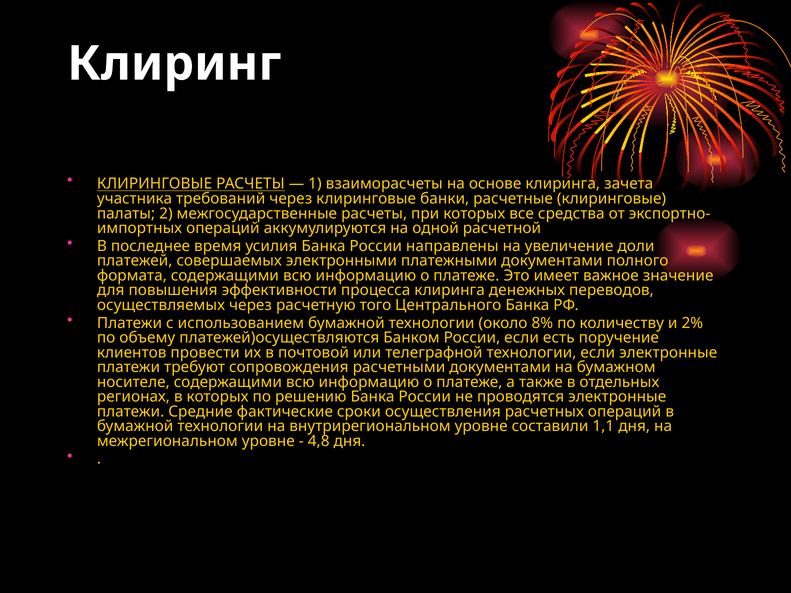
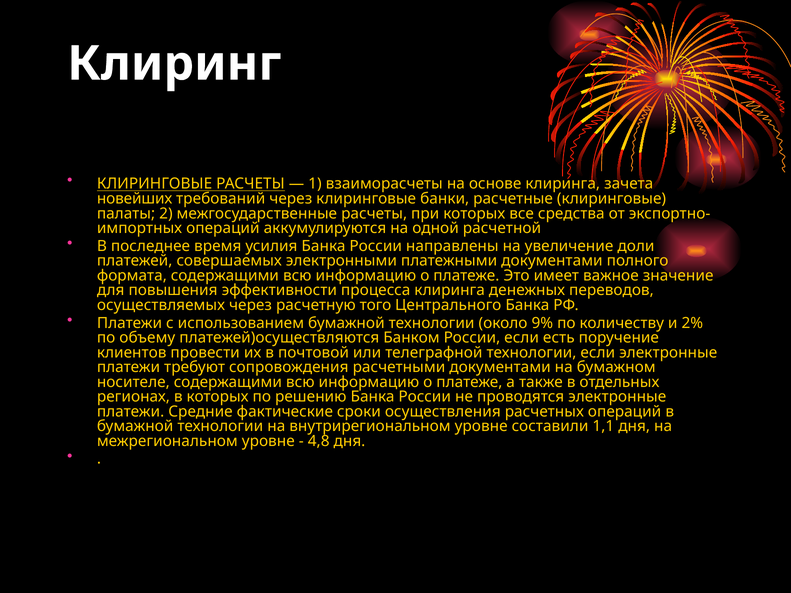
участника: участника -> новейших (135, 199)
8%: 8% -> 9% (542, 323)
